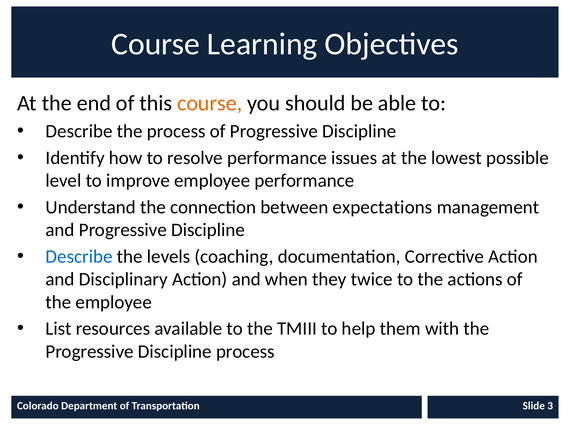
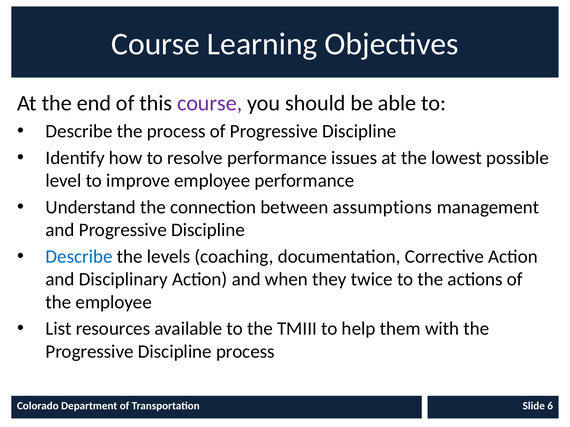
course colour: orange -> purple (210, 103)
expectations: expectations -> assumptions (382, 207)
3: 3 -> 6 (550, 406)
